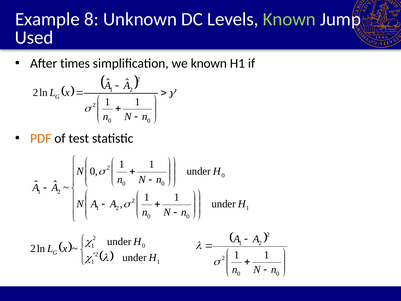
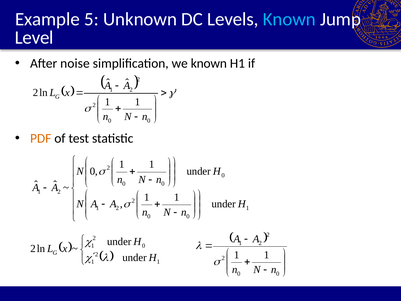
8: 8 -> 5 (92, 19)
Known colour: light green -> light blue (289, 19)
Used: Used -> Level (34, 38)
times: times -> noise (75, 63)
